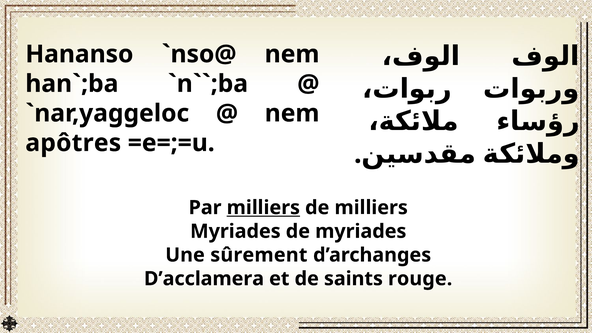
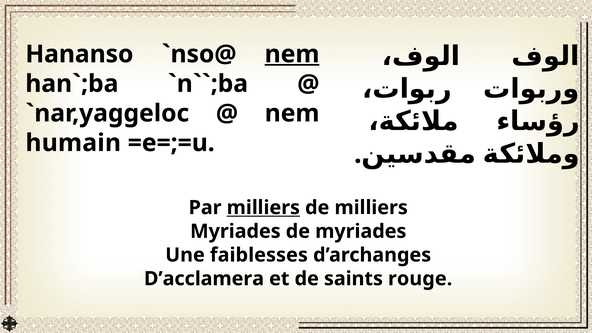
nem underline: none -> present (292, 54)
apôtres: apôtres -> humain (73, 143)
sûrement: sûrement -> faiblesses (259, 255)
